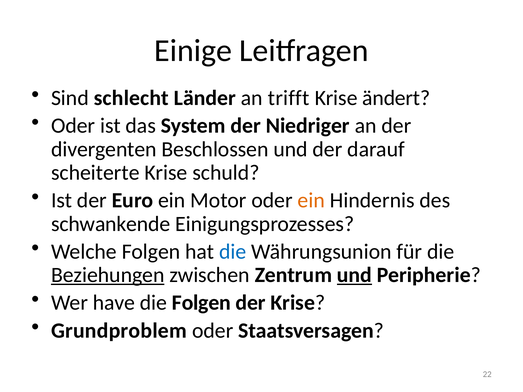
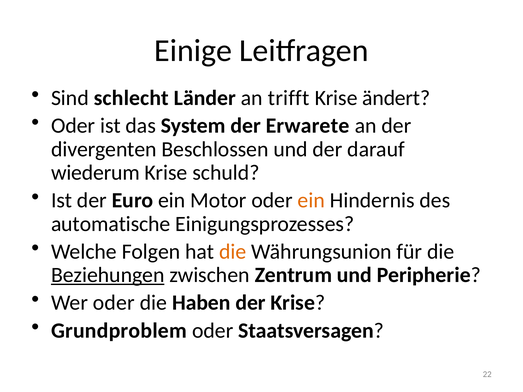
Niedriger: Niedriger -> Erwarete (308, 126)
scheiterte: scheiterte -> wiederum (95, 173)
schwankende: schwankende -> automatische (111, 224)
die colour: blue -> orange (233, 252)
und underline: present -> none (354, 275)
Wer have: have -> oder (114, 303)
die Folgen: Folgen -> Haben (201, 303)
